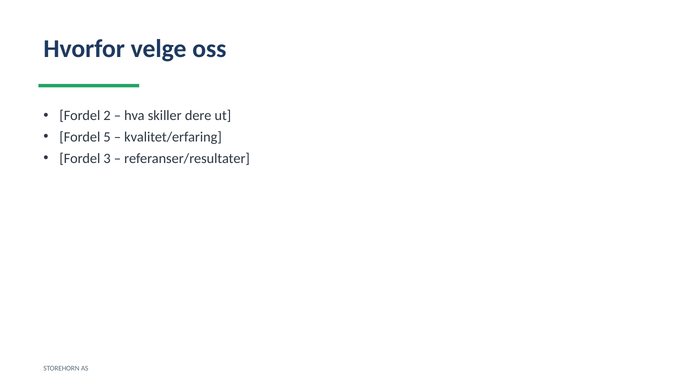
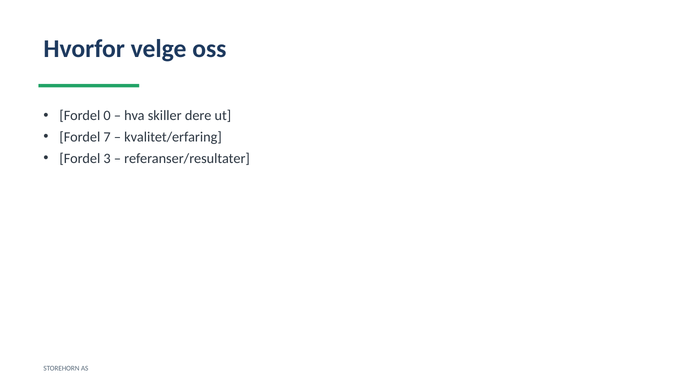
2: 2 -> 0 (107, 116)
5: 5 -> 7 (107, 137)
